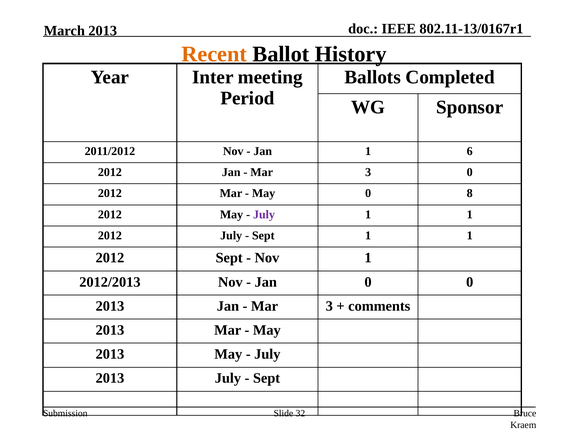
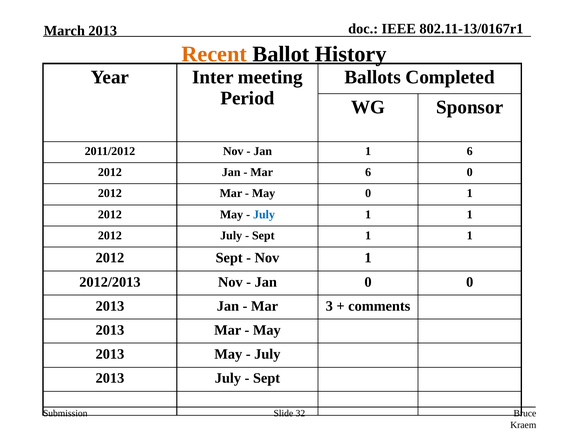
3: 3 -> 6 (368, 172)
0 8: 8 -> 1 (470, 193)
July colour: purple -> blue (264, 214)
